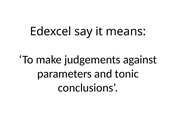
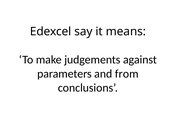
tonic: tonic -> from (127, 74)
